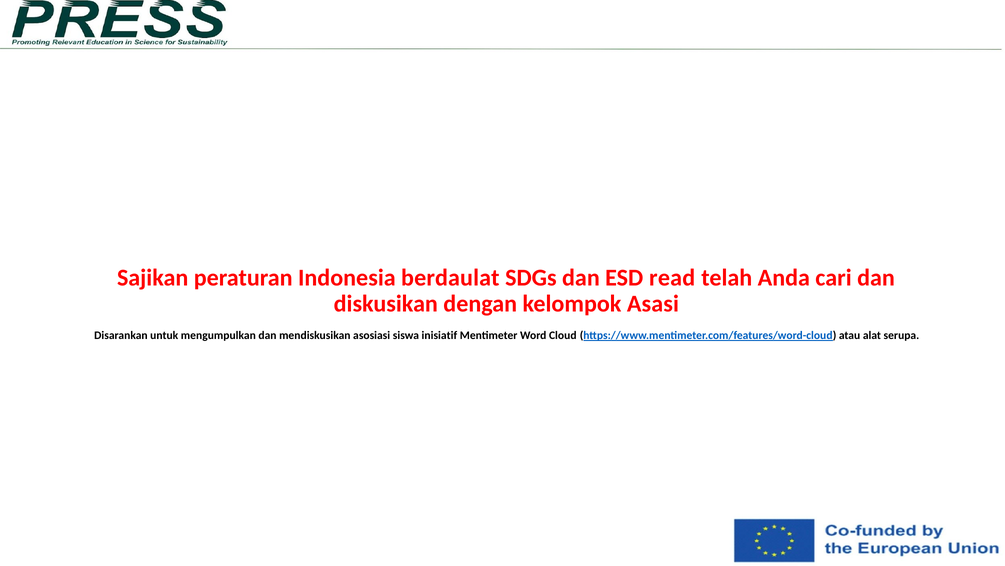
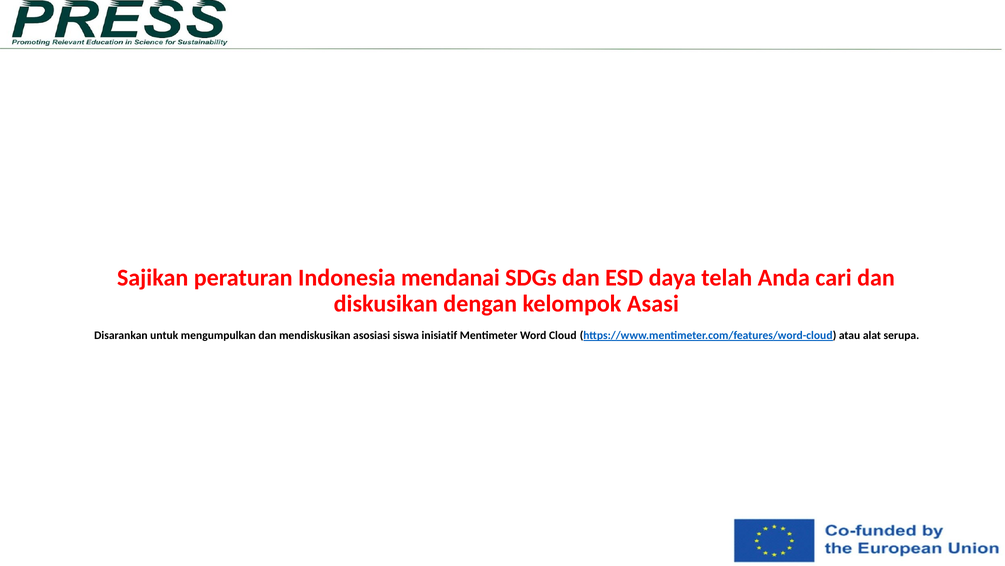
berdaulat: berdaulat -> mendanai (450, 277)
read: read -> daya (672, 277)
